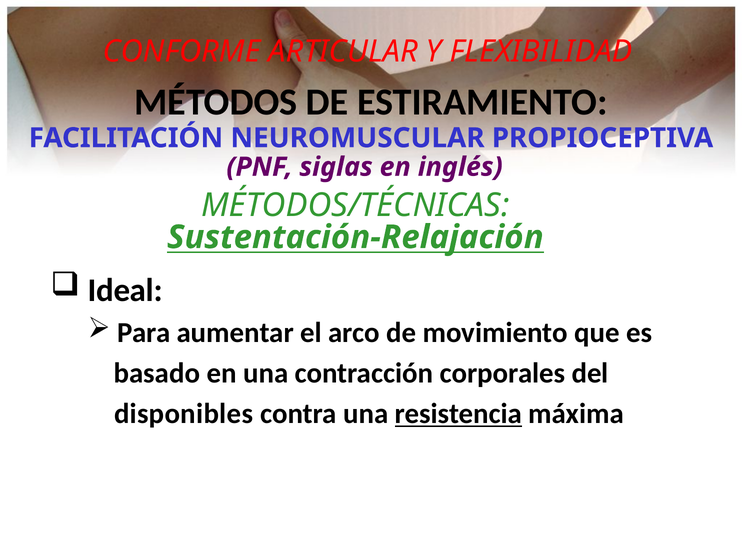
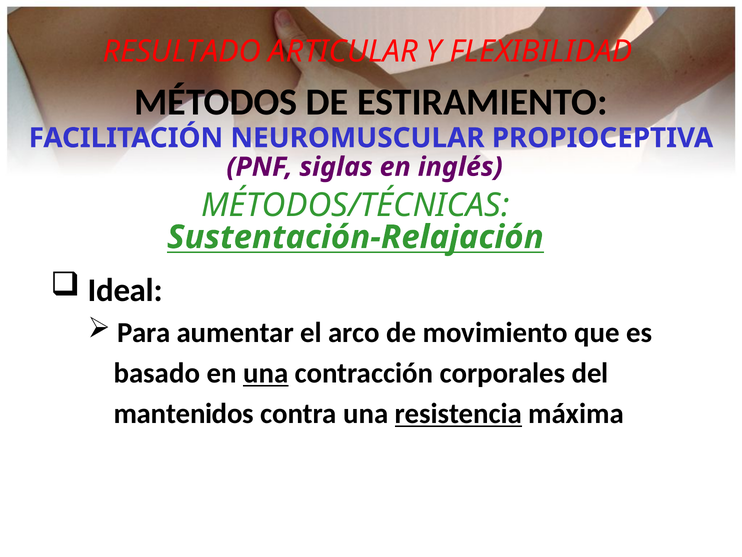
CONFORME: CONFORME -> RESULTADO (182, 52)
una underline: none -> present (266, 373)
disponibles: disponibles -> mantenidos (184, 413)
